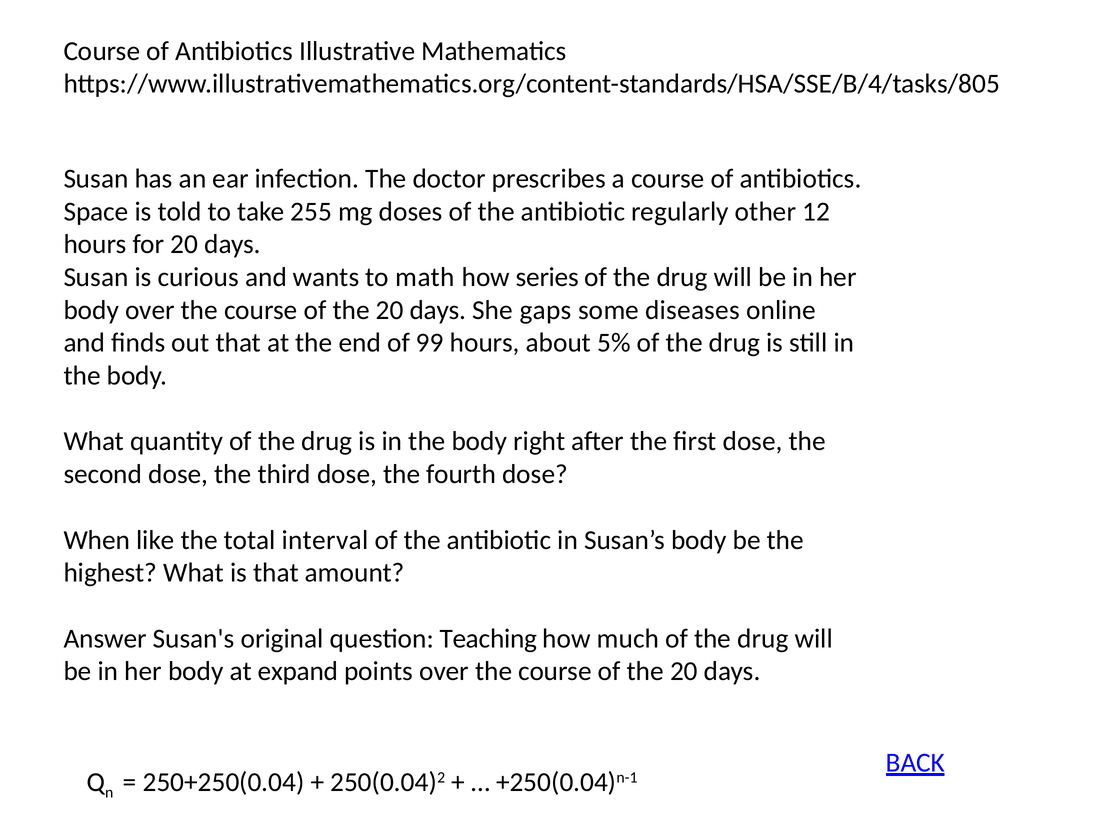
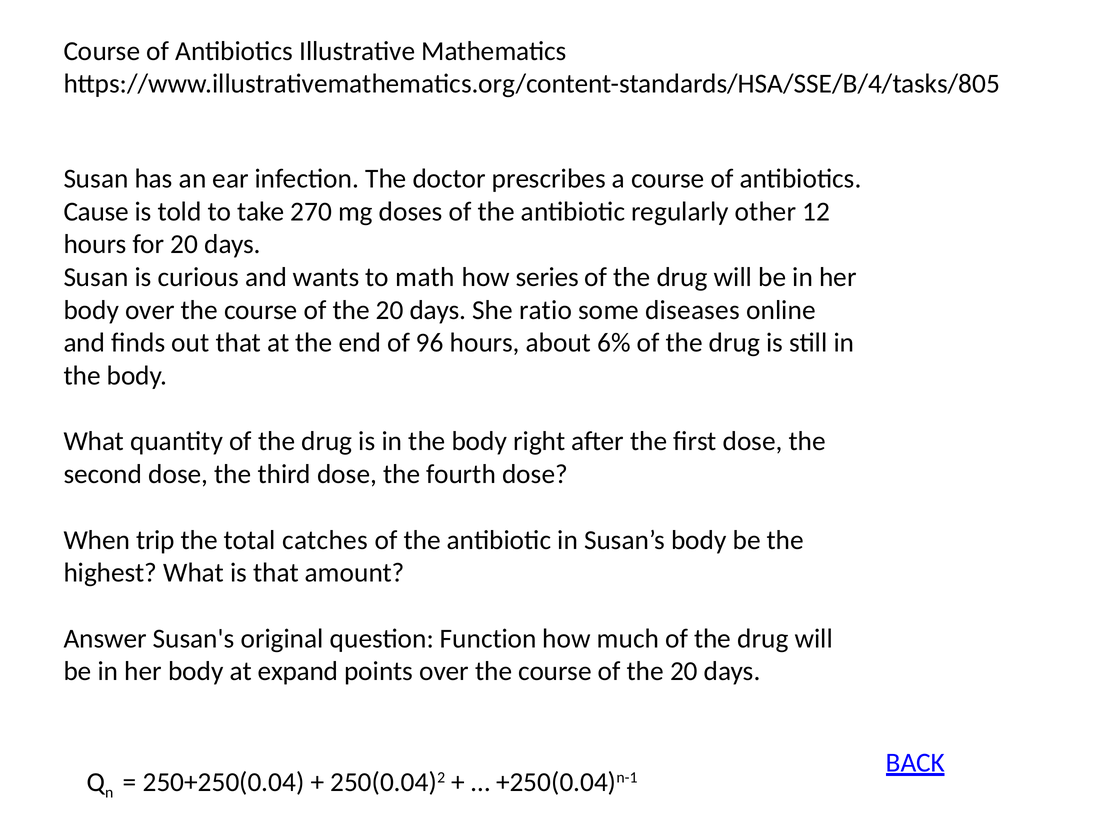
Space: Space -> Cause (96, 211)
255: 255 -> 270 (311, 211)
gaps: gaps -> ratio (546, 310)
99: 99 -> 96 (430, 343)
5%: 5% -> 6% (614, 343)
like: like -> trip (155, 540)
interval: interval -> catches (325, 540)
Teaching: Teaching -> Function (488, 638)
